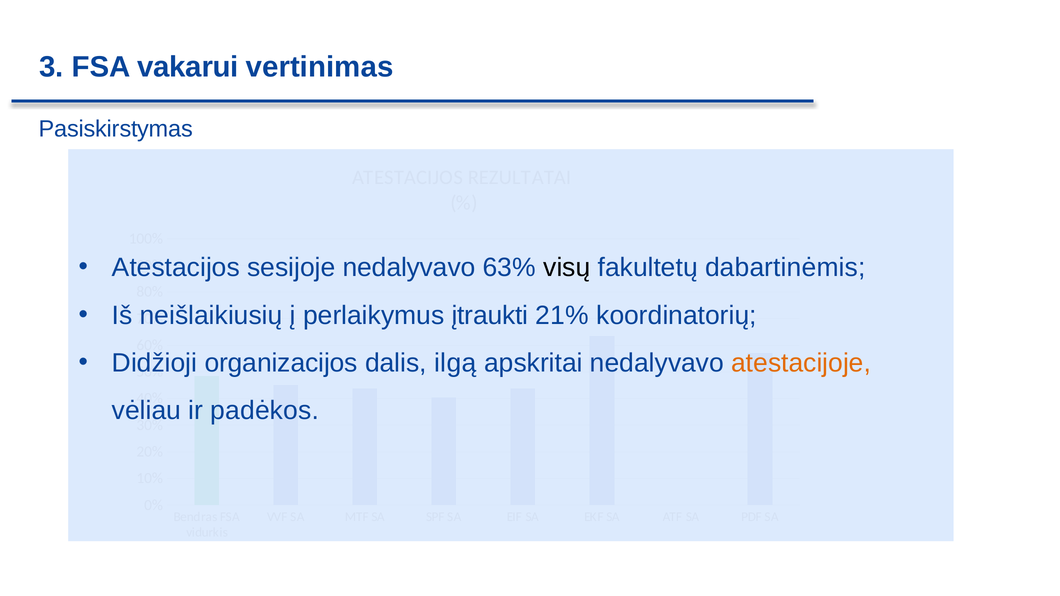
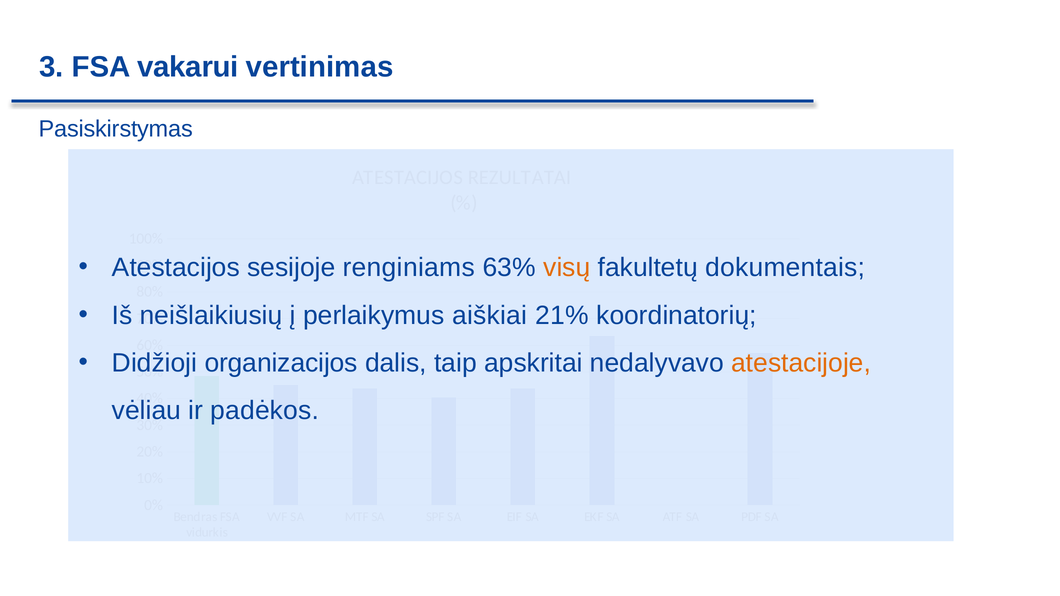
sesijoje nedalyvavo: nedalyvavo -> renginiams (409, 268)
visų colour: black -> orange (567, 268)
dabartinėmis: dabartinėmis -> dokumentais (785, 268)
įtraukti: įtraukti -> aiškiai (490, 315)
ilgą: ilgą -> taip (455, 363)
